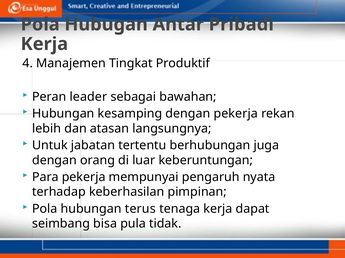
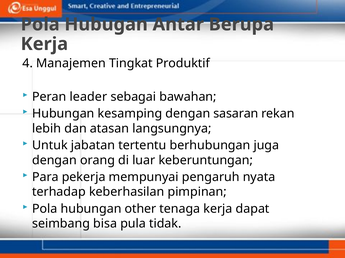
Pribadi: Pribadi -> Berupa (241, 24)
dengan pekerja: pekerja -> sasaran (236, 114)
terus: terus -> other (140, 209)
